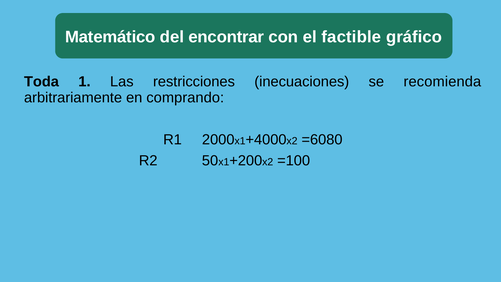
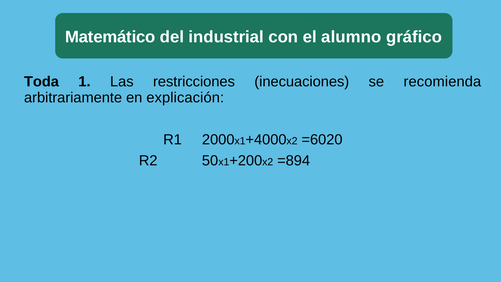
encontrar: encontrar -> industrial (226, 37)
factible: factible -> alumno (351, 37)
comprando: comprando -> explicación (185, 98)
=6080: =6080 -> =6020 (322, 139)
=100: =100 -> =894 (294, 160)
